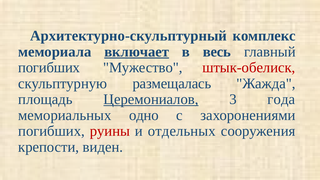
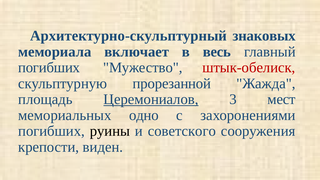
комплекс: комплекс -> знаковых (264, 36)
включает underline: present -> none (137, 52)
размещалась: размещалась -> прорезанной (172, 83)
года: года -> мест (281, 99)
руины colour: red -> black (110, 131)
отдельных: отдельных -> советского (182, 131)
